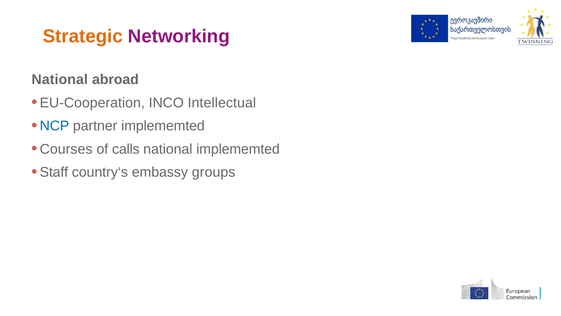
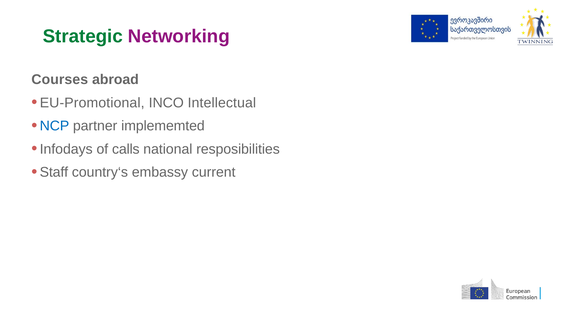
Strategic colour: orange -> green (83, 36)
National: National -> Courses (60, 79)
EU-Cooperation: EU-Cooperation -> EU-Promotional (92, 103)
Courses: Courses -> Infodays (66, 149)
national implememted: implememted -> resposibilities (238, 149)
groups: groups -> current (214, 172)
